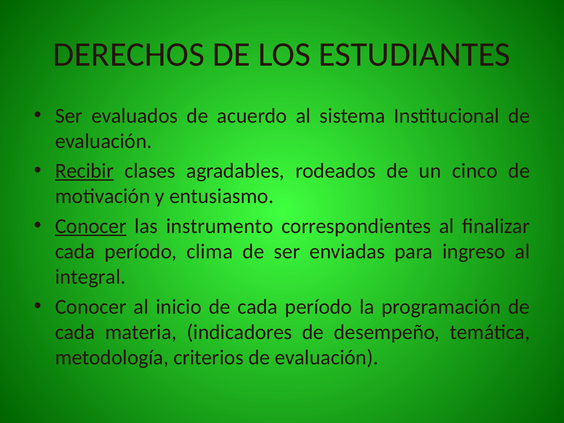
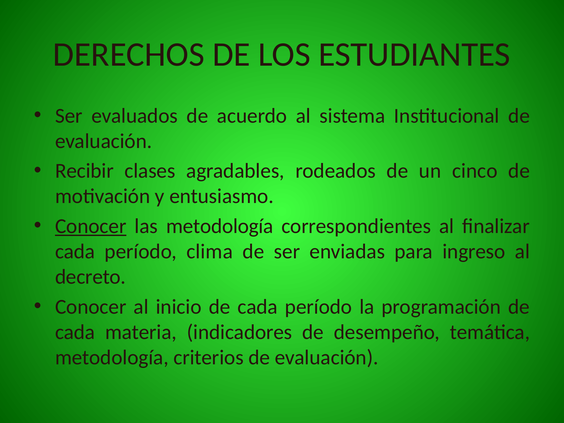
Recibir underline: present -> none (84, 171)
las instrumento: instrumento -> metodología (220, 226)
integral: integral -> decreto (90, 277)
